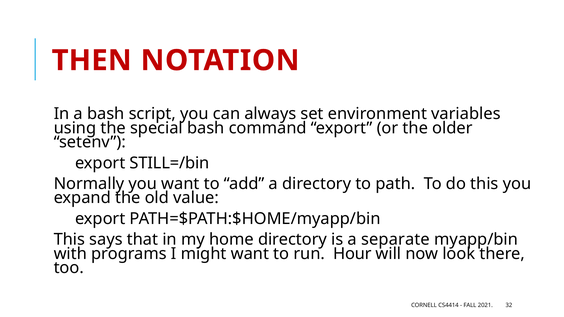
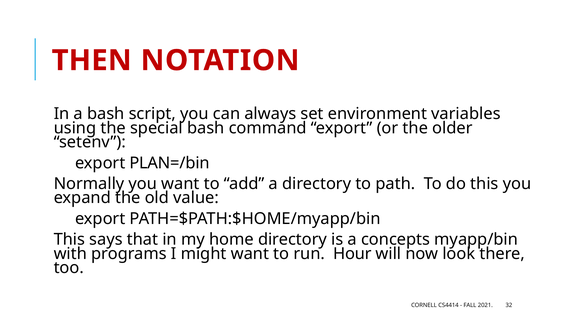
STILL=/bin: STILL=/bin -> PLAN=/bin (170, 163)
separate: separate -> concepts (396, 240)
